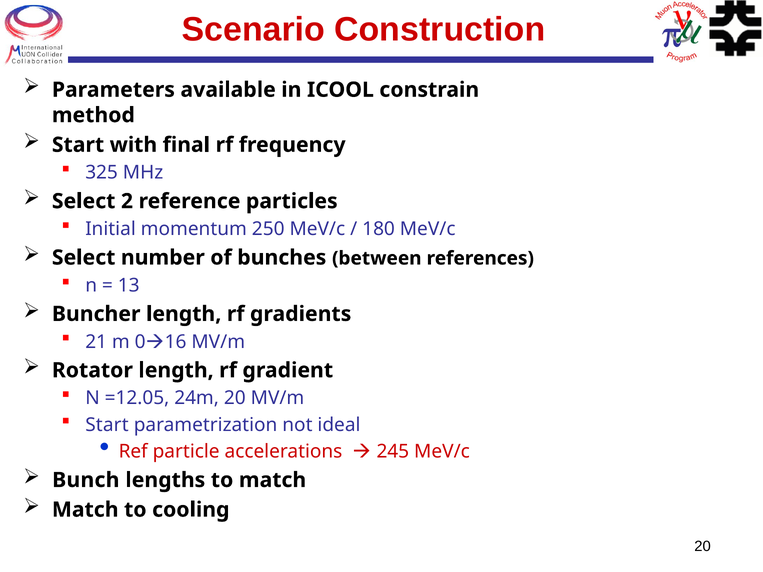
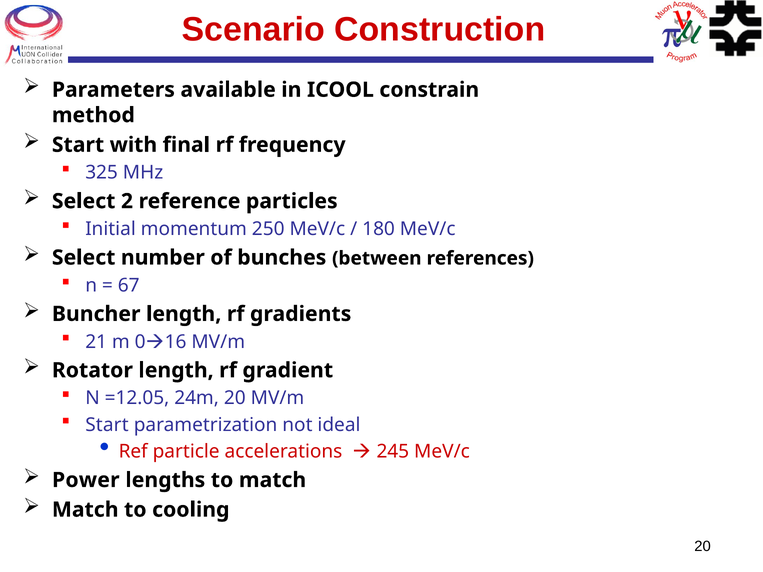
13: 13 -> 67 (129, 286)
Bunch: Bunch -> Power (86, 480)
